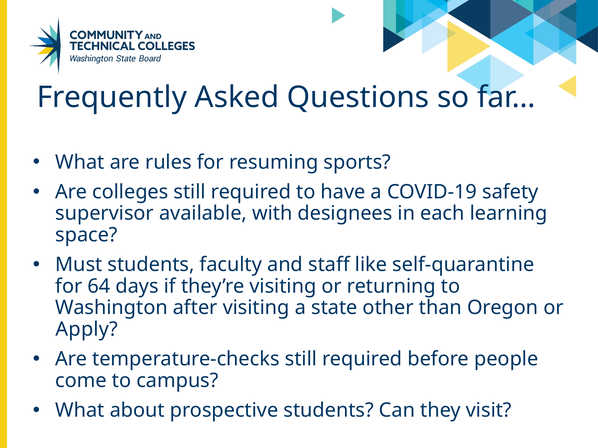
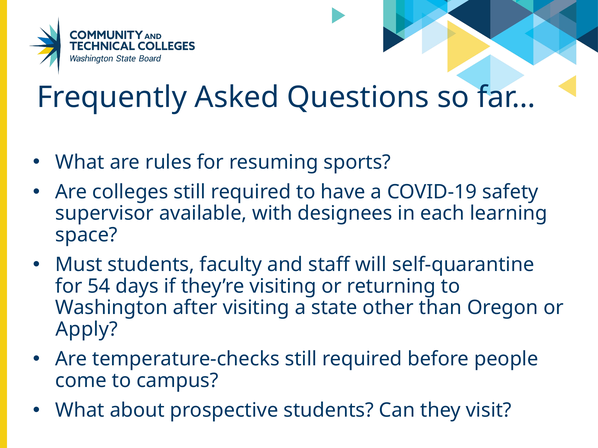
like: like -> will (371, 265)
64: 64 -> 54 (99, 287)
